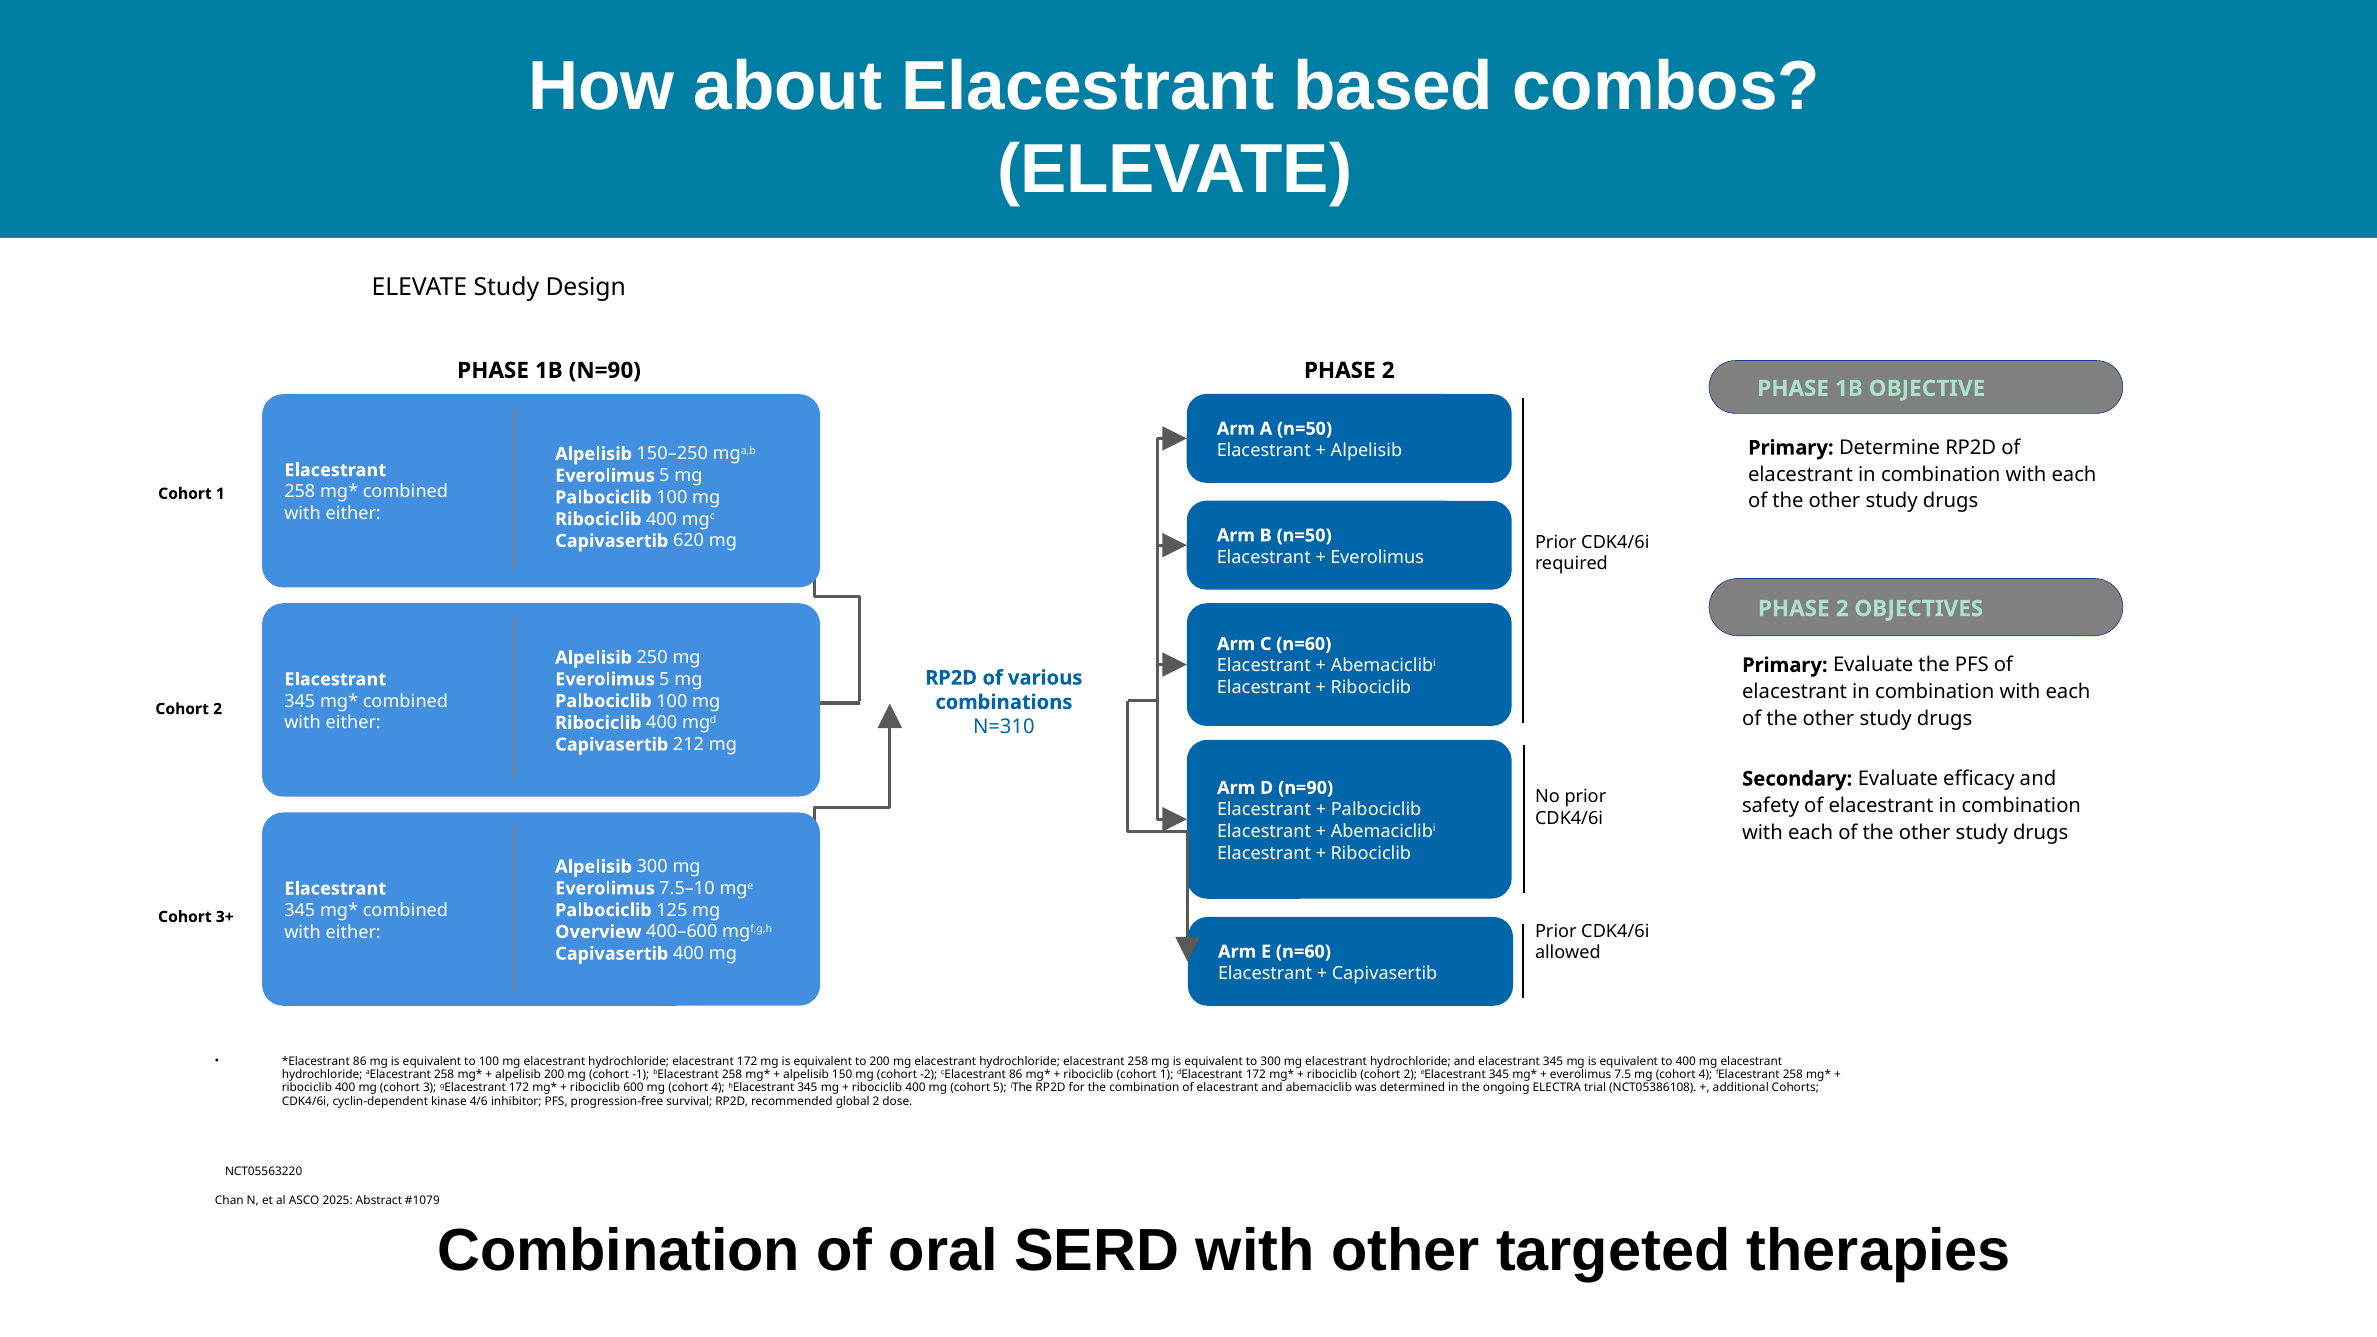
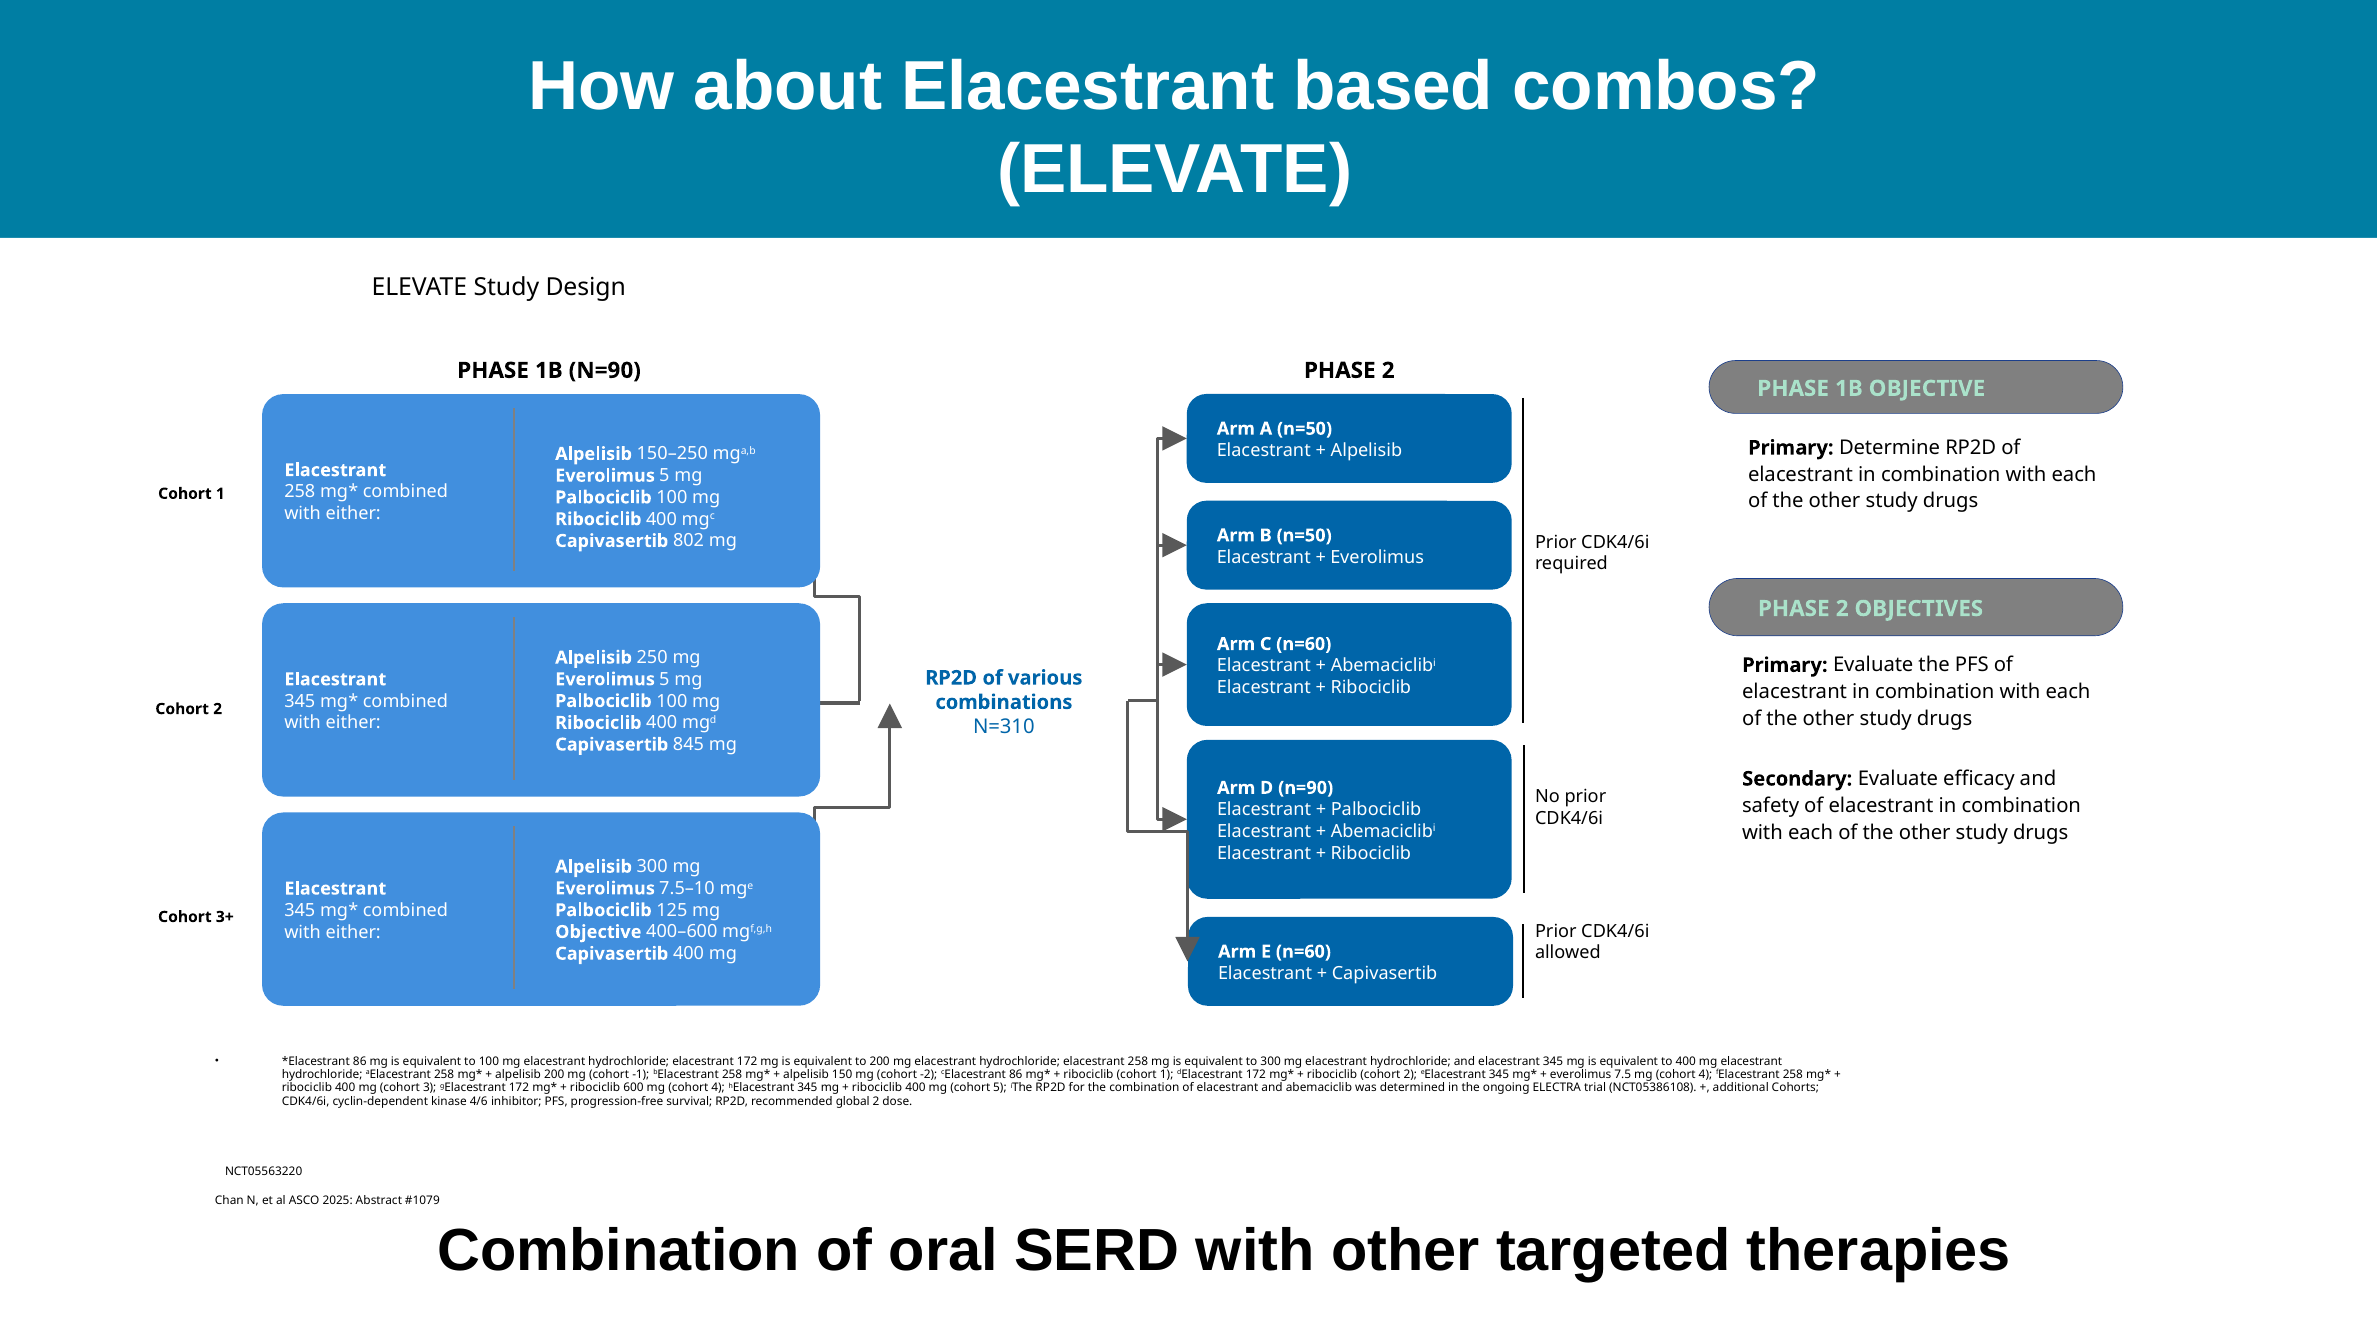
620: 620 -> 802 (689, 541)
212: 212 -> 845 (688, 745)
Overview: Overview -> Objective (598, 932)
